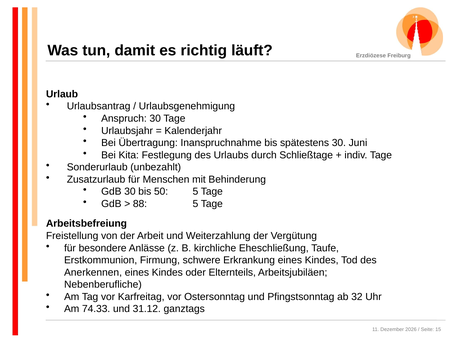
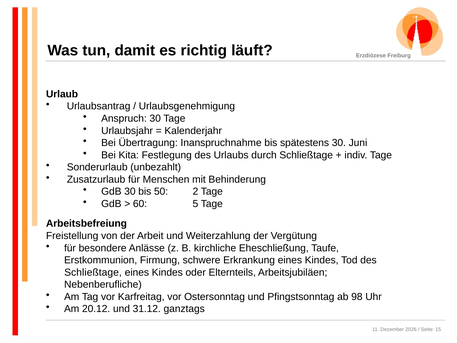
50 5: 5 -> 2 (195, 191)
88: 88 -> 60 (140, 204)
Anerkennen: Anerkennen -> Schließtage (93, 272)
32: 32 -> 98 (357, 297)
74.33: 74.33 -> 20.12 (96, 309)
